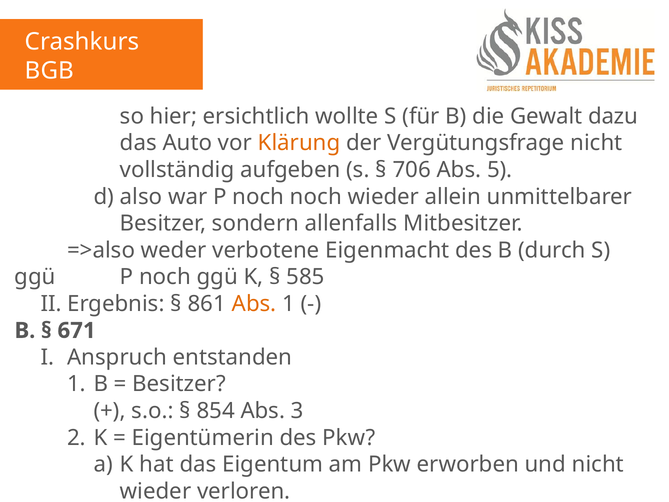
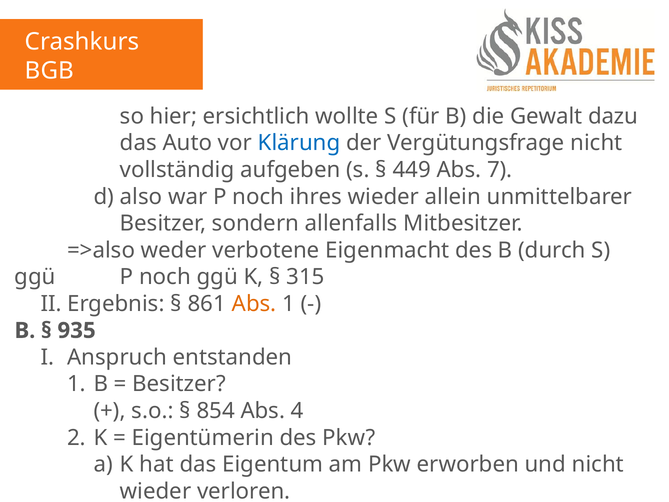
Klärung colour: orange -> blue (299, 143)
706: 706 -> 449 (412, 170)
5: 5 -> 7 (500, 170)
noch noch: noch -> ihres (316, 197)
585: 585 -> 315 (306, 277)
671: 671 -> 935 (77, 330)
3: 3 -> 4 (297, 411)
